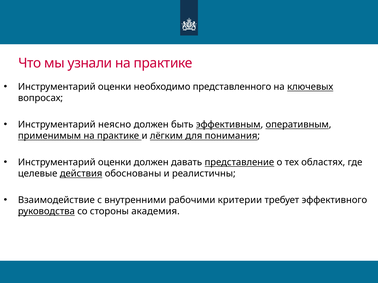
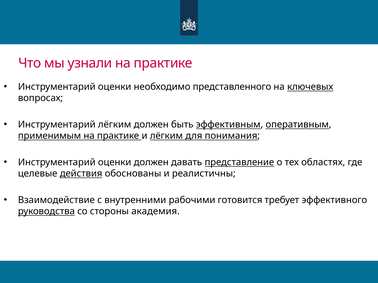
Инструментарий неясно: неясно -> лёгким (115, 125)
критерии: критерии -> готовится (240, 200)
